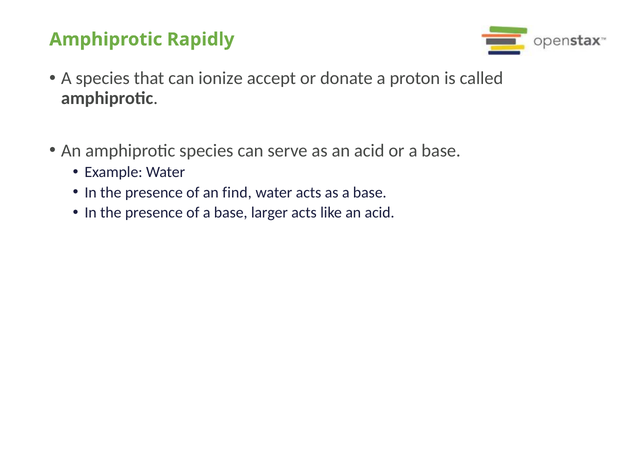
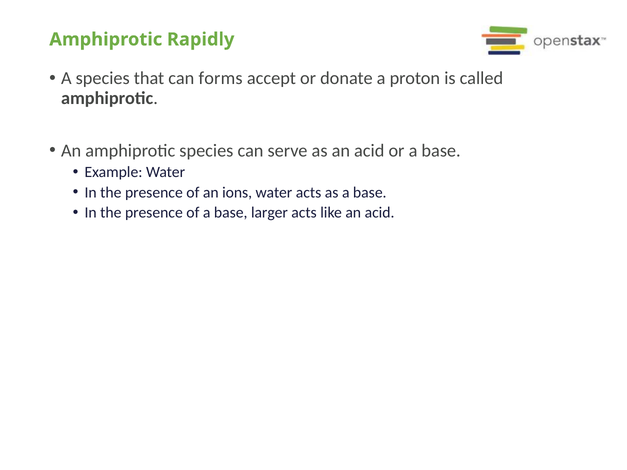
ionize: ionize -> forms (221, 78)
find: find -> ions (237, 193)
